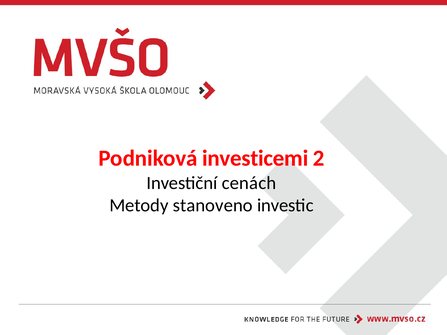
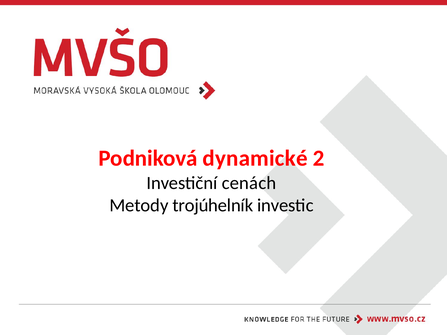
investicemi: investicemi -> dynamické (255, 158)
stanoveno: stanoveno -> trojúhelník (213, 205)
